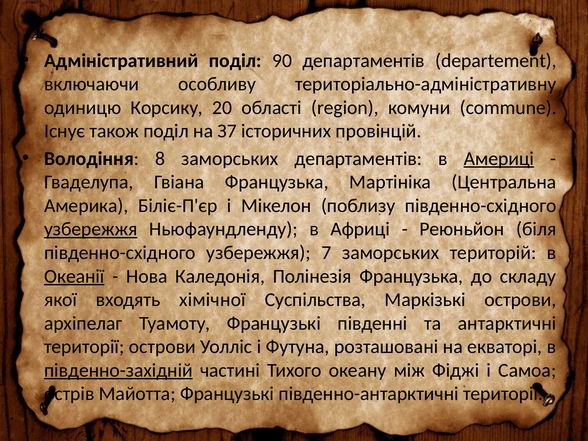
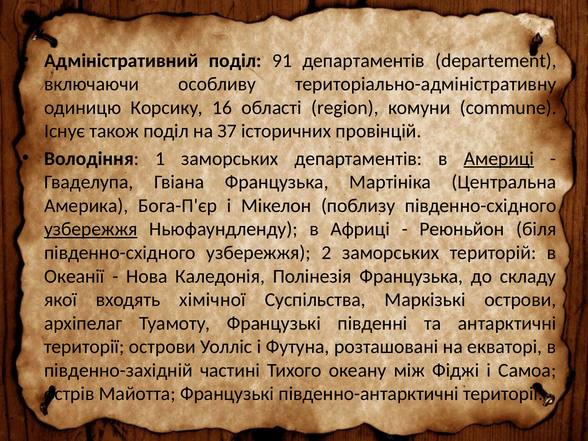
90: 90 -> 91 (282, 61)
20: 20 -> 16 (222, 108)
8: 8 -> 1 (160, 159)
Біліє-П'єр: Біліє-П'єр -> Бога-П'єр (178, 206)
7: 7 -> 2 (326, 253)
Океанії underline: present -> none (74, 276)
південно-західній underline: present -> none (118, 370)
